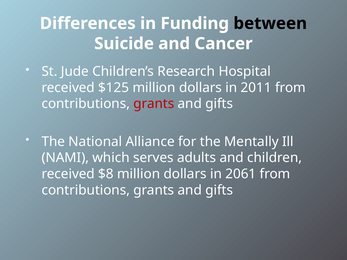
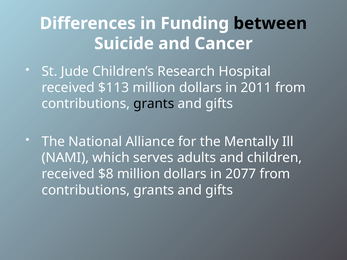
$125: $125 -> $113 (114, 88)
grants colour: red -> black (154, 104)
2061: 2061 -> 2077 (241, 174)
